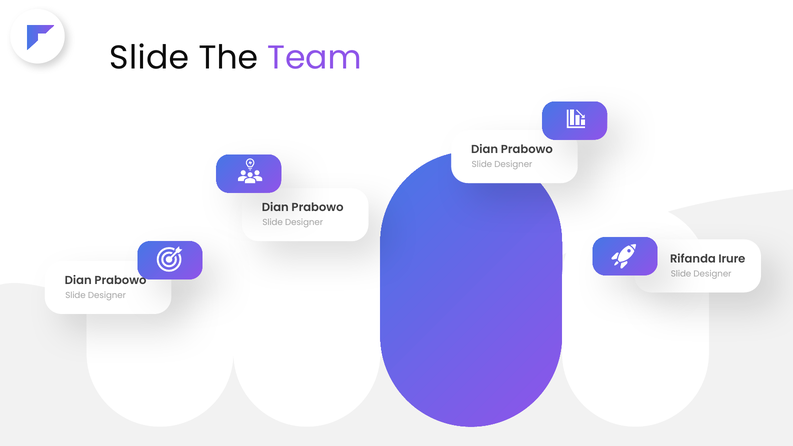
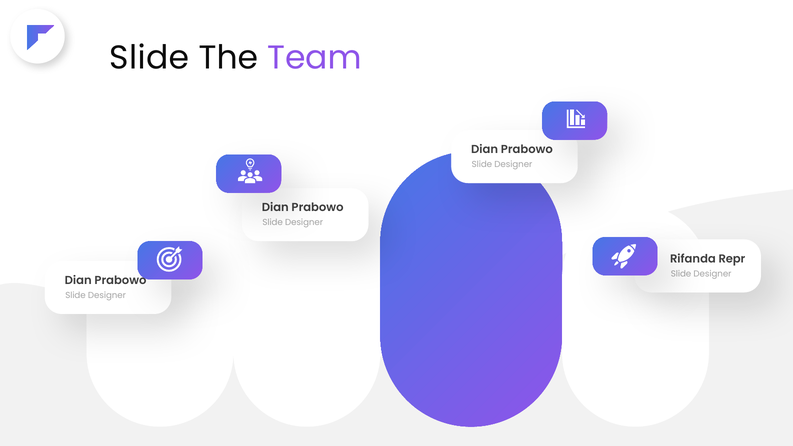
Irure: Irure -> Repr (732, 259)
